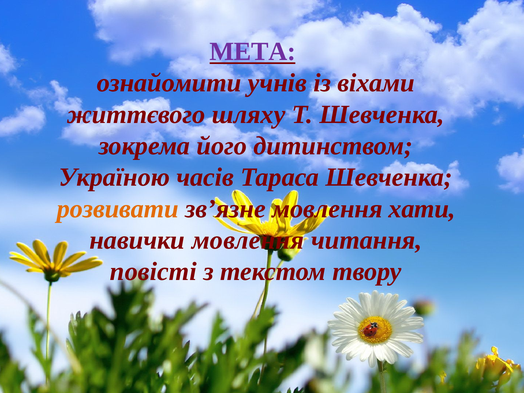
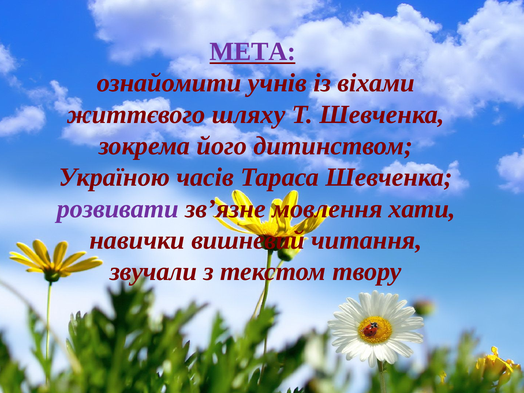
розвивати colour: orange -> purple (118, 209)
навички мовлення: мовлення -> вишневий (248, 240)
повісті: повісті -> звучали (154, 272)
